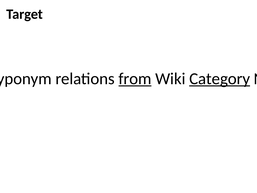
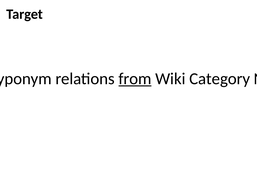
Category underline: present -> none (220, 79)
